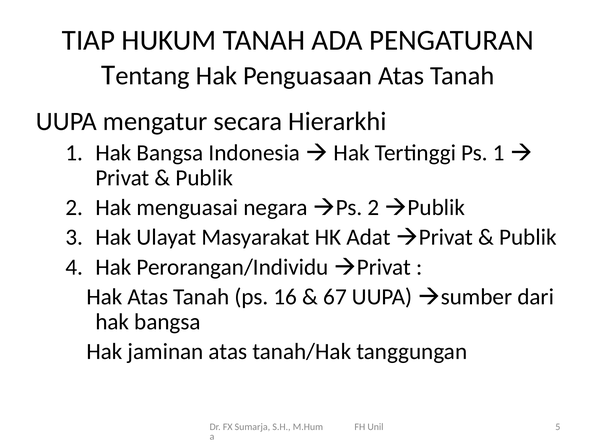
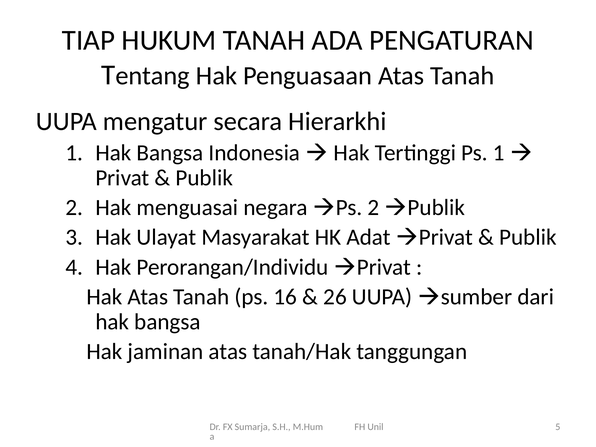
67: 67 -> 26 (335, 297)
